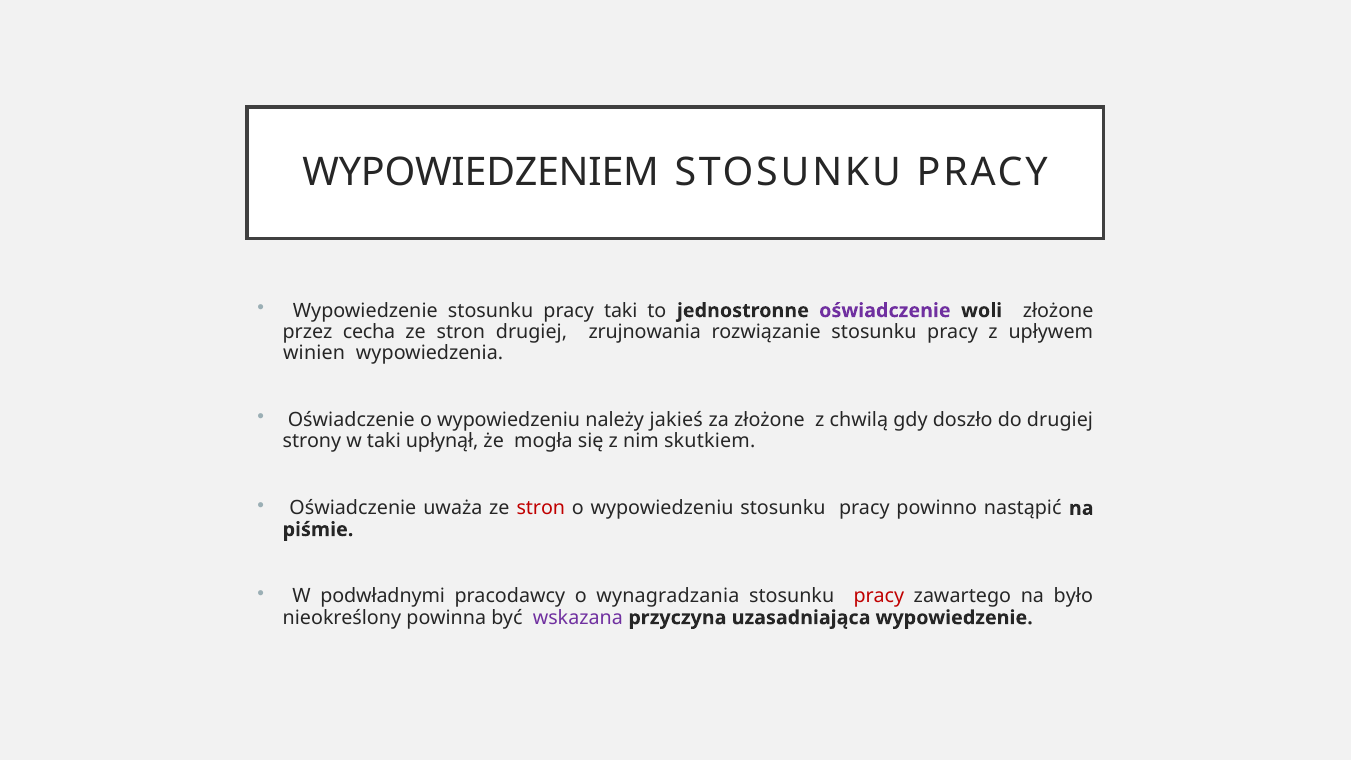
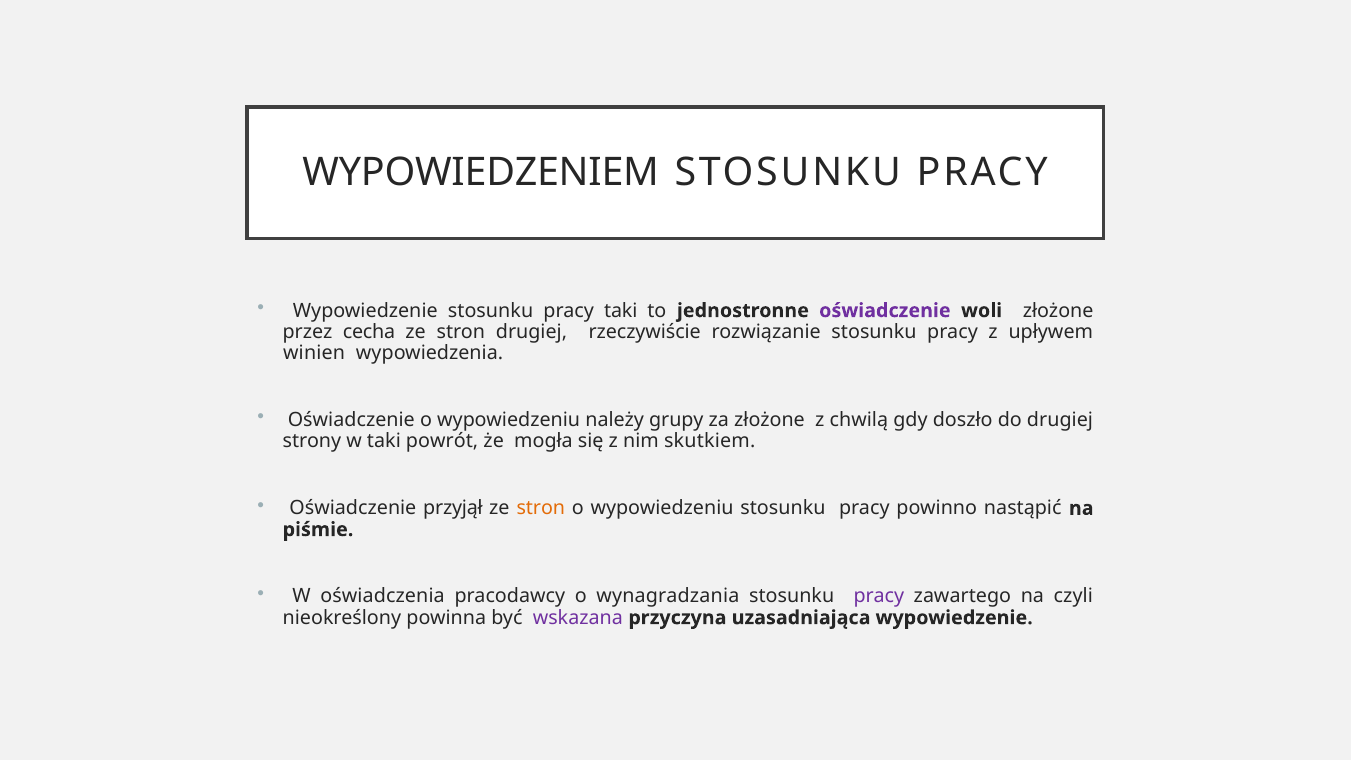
zrujnowania: zrujnowania -> rzeczywiście (645, 332)
jakieś: jakieś -> grupy (676, 420)
upłynął: upłynął -> powrót (442, 441)
uważa: uważa -> przyjął (453, 508)
stron colour: red -> orange (541, 508)
podwładnymi: podwładnymi -> oświadczenia (383, 596)
pracy colour: red -> purple (879, 596)
było: było -> czyli (1073, 596)
